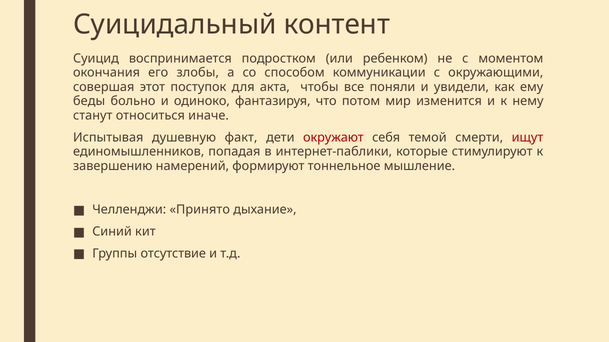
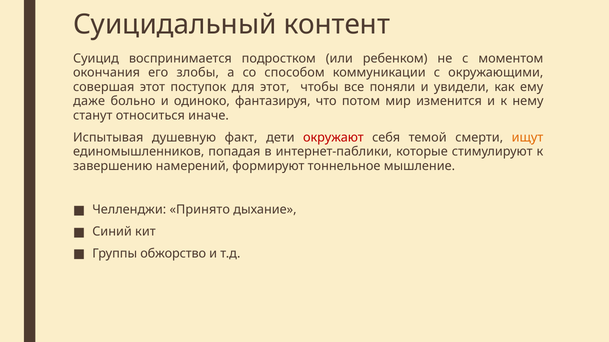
для акта: акта -> этот (275, 87)
беды: беды -> даже (89, 101)
ищут colour: red -> orange (528, 138)
отсутствие: отсутствие -> обжорство (173, 254)
